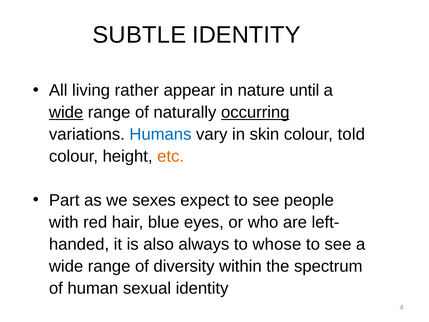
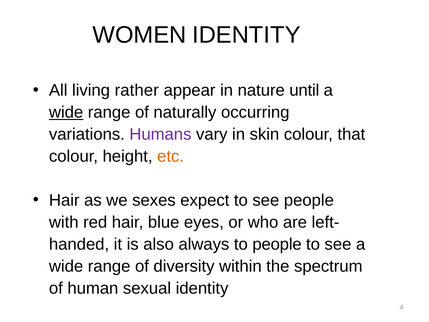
SUBTLE: SUBTLE -> WOMEN (139, 35)
occurring underline: present -> none (255, 112)
Humans colour: blue -> purple (160, 134)
told: told -> that (351, 134)
Part: Part -> Hair (64, 200)
to whose: whose -> people (277, 244)
